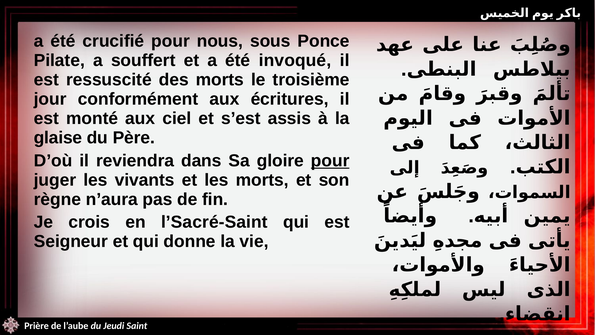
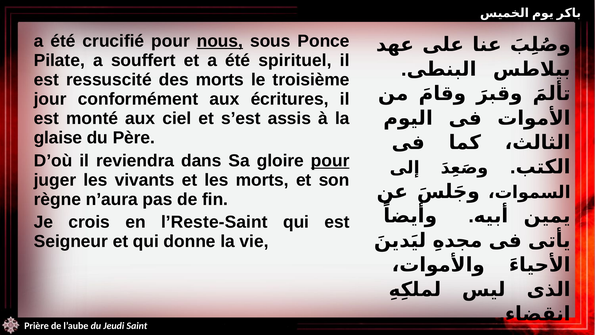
nous underline: none -> present (220, 41)
invoqué: invoqué -> spirituel (295, 60)
l’Sacré-Saint: l’Sacré-Saint -> l’Reste-Saint (214, 222)
